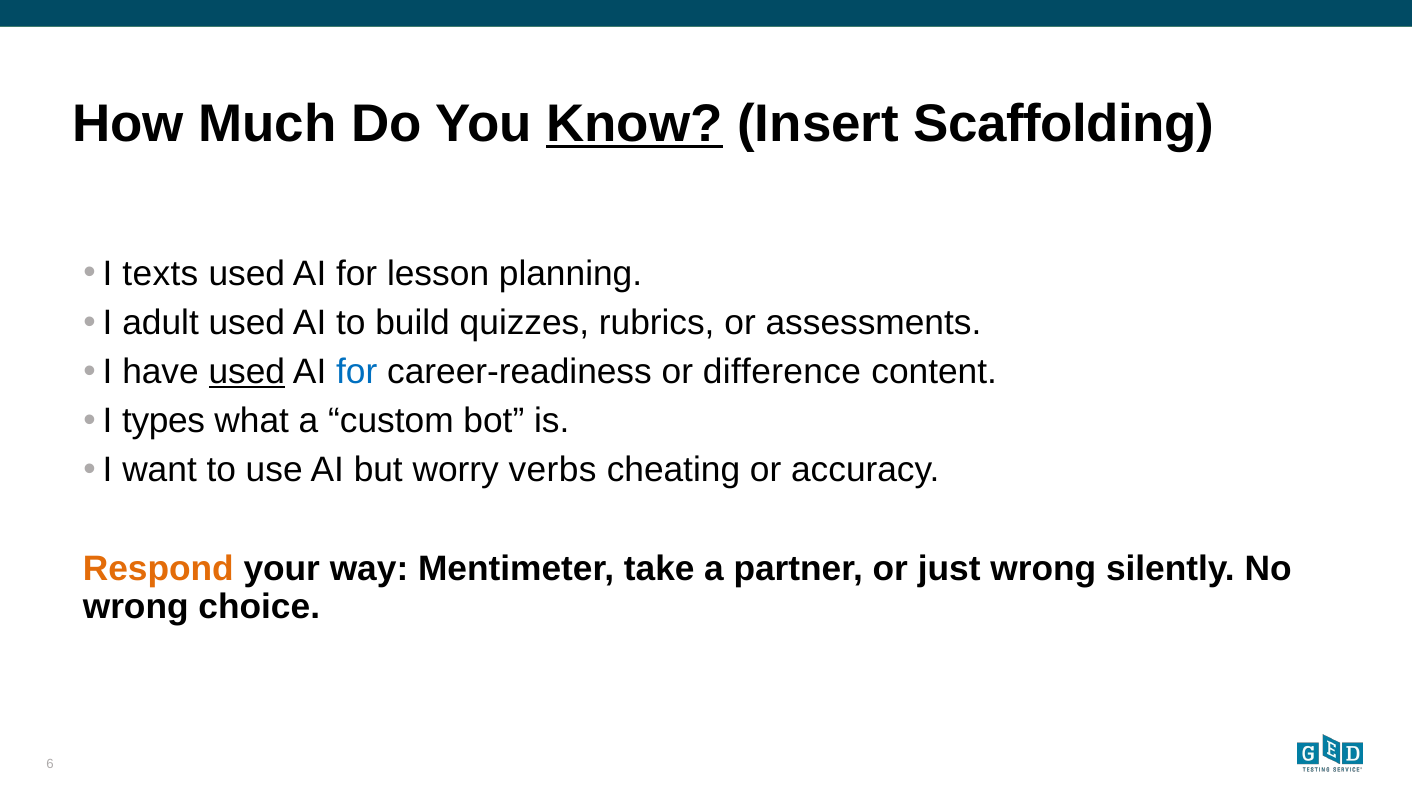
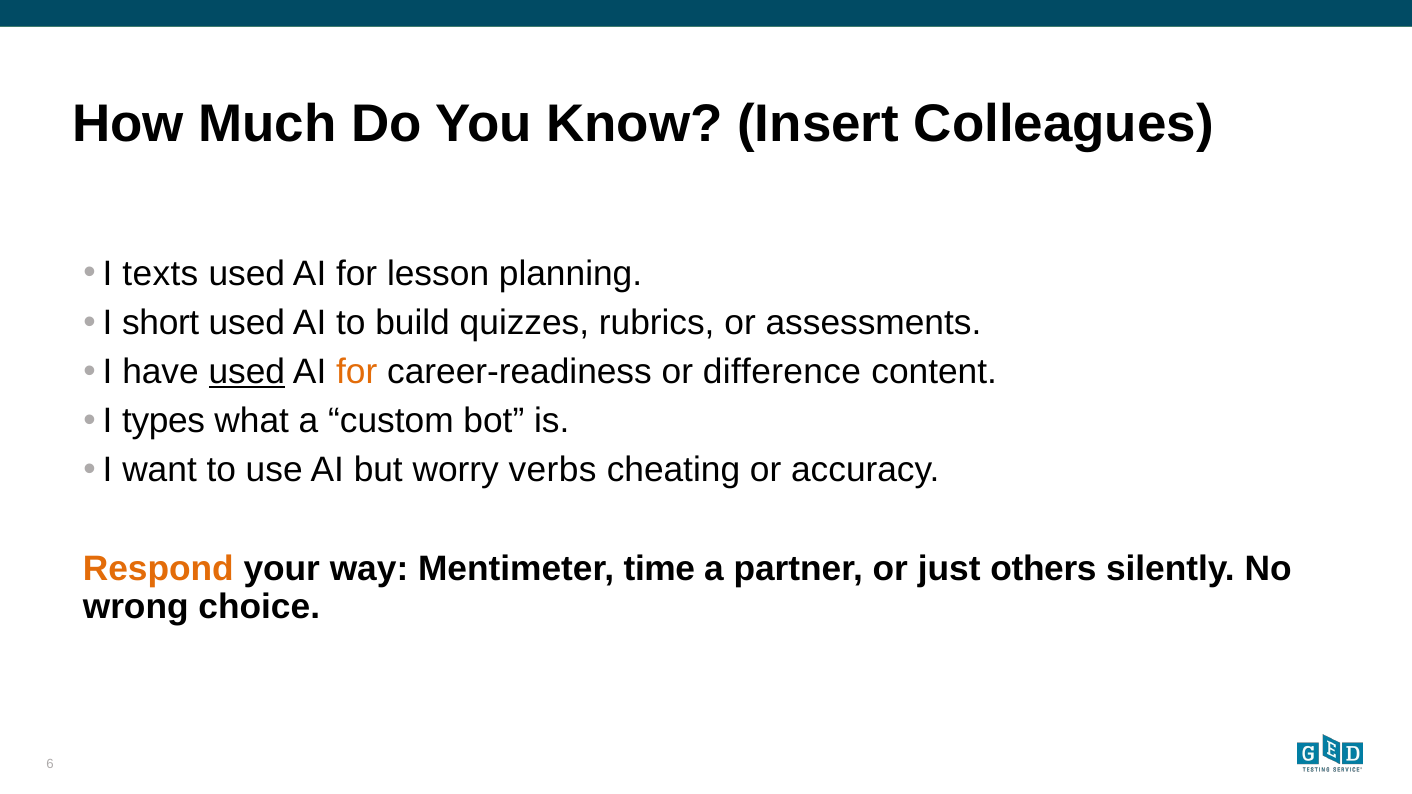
Know underline: present -> none (635, 124)
Scaffolding: Scaffolding -> Colleagues (1064, 124)
adult: adult -> short (161, 323)
for colour: blue -> orange (357, 372)
take: take -> time (659, 569)
just wrong: wrong -> others (1043, 569)
